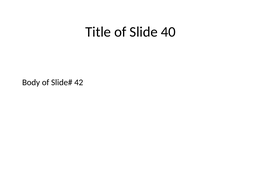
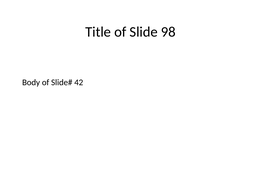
40: 40 -> 98 (168, 32)
